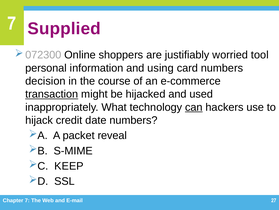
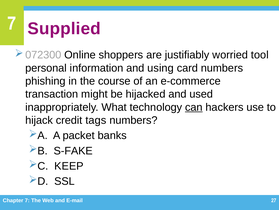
decision: decision -> phishing (45, 81)
transaction underline: present -> none (52, 94)
date: date -> tags (96, 120)
reveal: reveal -> banks (112, 135)
S-MIME: S-MIME -> S-FAKE (73, 150)
